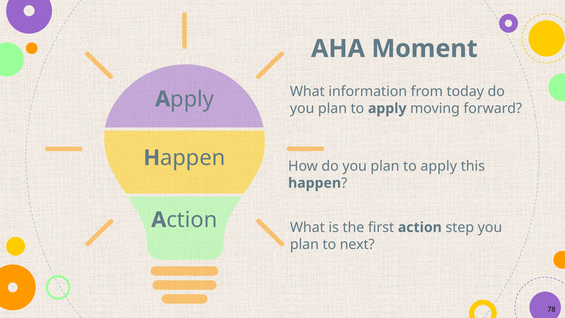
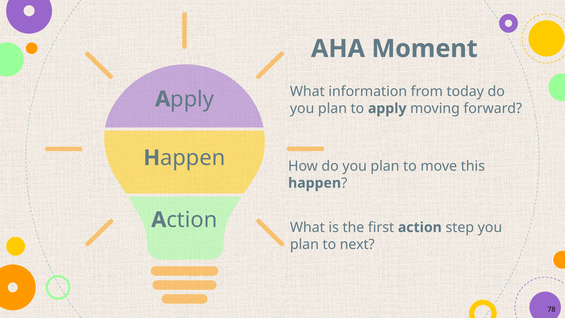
apply: apply -> move (439, 166)
